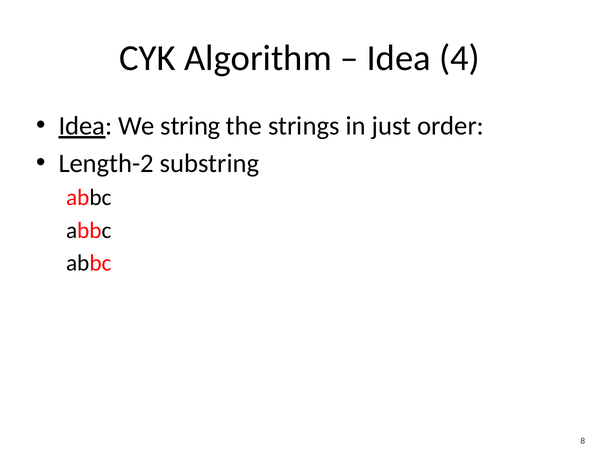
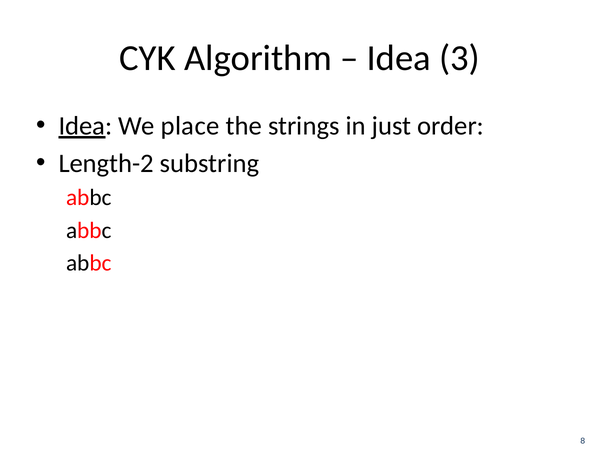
4: 4 -> 3 (460, 58)
string: string -> place (190, 126)
